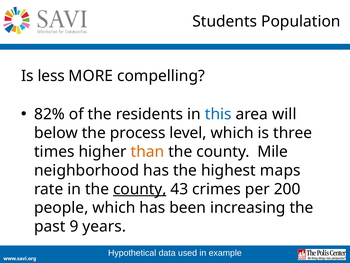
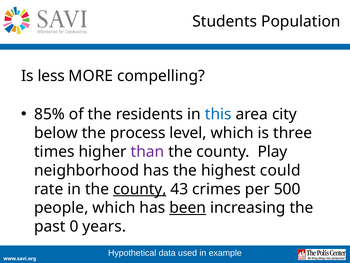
82%: 82% -> 85% (49, 114)
will: will -> city (284, 114)
than colour: orange -> purple (147, 151)
Mile: Mile -> Play (273, 151)
maps: maps -> could (280, 170)
200: 200 -> 500 (287, 189)
been underline: none -> present (188, 207)
9: 9 -> 0 (74, 226)
